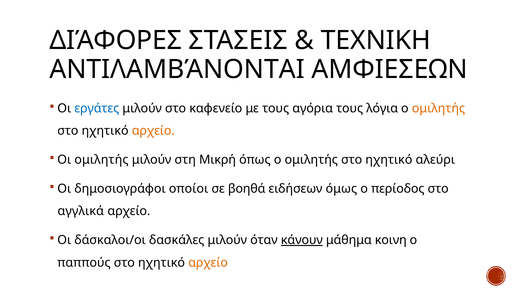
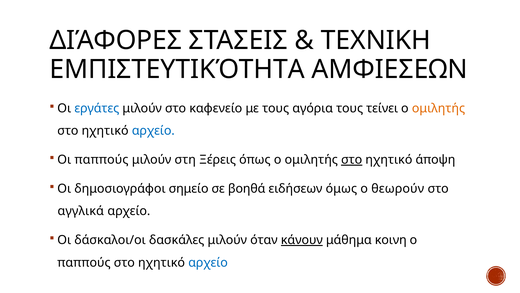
ΑΝΤΙΛΑΜΒΆΝΟΝΤΑΙ: ΑΝΤΙΛΑΜΒΆΝΟΝΤΑΙ -> ΕΜΠΙΣΤΕΥΤΙΚΌΤΗΤΑ (177, 69)
λόγια: λόγια -> τείνει (382, 108)
αρχείο colour: orange -> blue (153, 131)
Οι ομιλητής: ομιλητής -> παππούς (101, 160)
Μικρή: Μικρή -> Ξέρεις (218, 160)
στο underline: none -> present (352, 160)
αλεύρι: αλεύρι -> άποψη (435, 160)
οποίοι: οποίοι -> σημείο (189, 188)
περίοδος: περίοδος -> θεωρούν (398, 188)
αρχείο colour: orange -> blue (208, 262)
